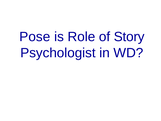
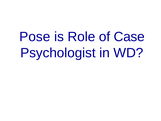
Story: Story -> Case (129, 37)
